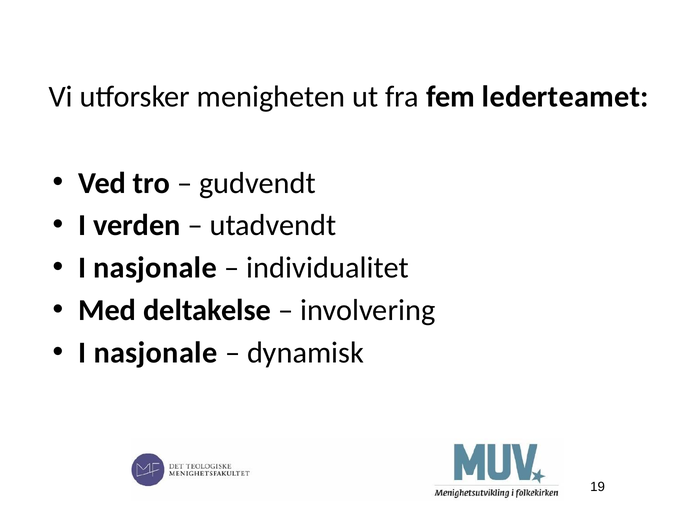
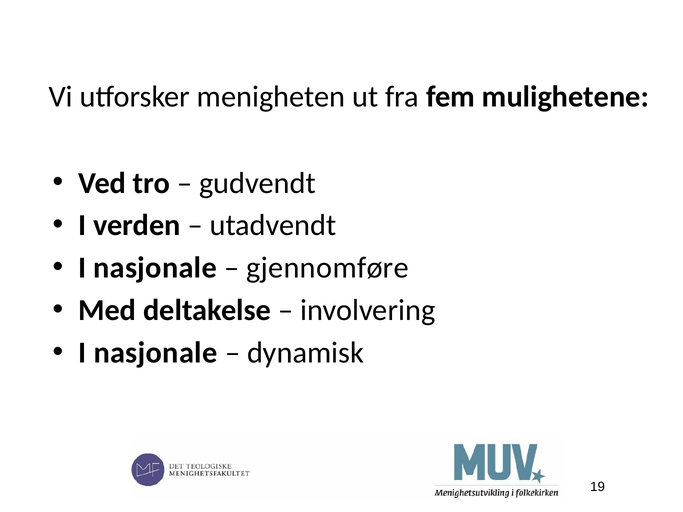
lederteamet: lederteamet -> mulighetene (565, 97)
individualitet: individualitet -> gjennomføre (328, 268)
